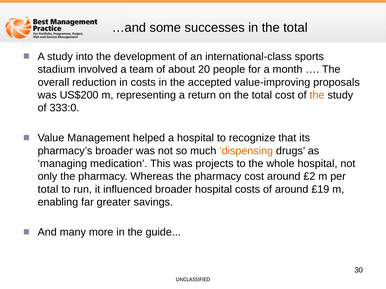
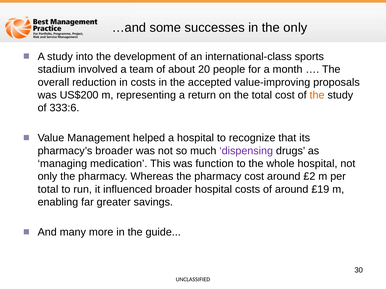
in the total: total -> only (295, 28)
333:0: 333:0 -> 333:6 (64, 108)
dispensing colour: orange -> purple (246, 151)
projects: projects -> function (215, 164)
